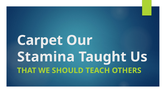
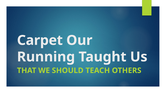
Stamina: Stamina -> Running (46, 57)
